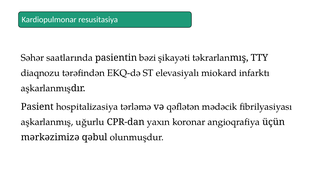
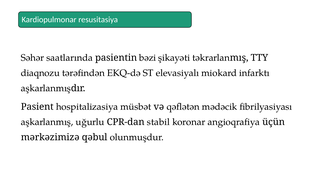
tərləmə: tərləmə -> müsbət (136, 107)
yaxın: yaxın -> stabil (158, 122)
